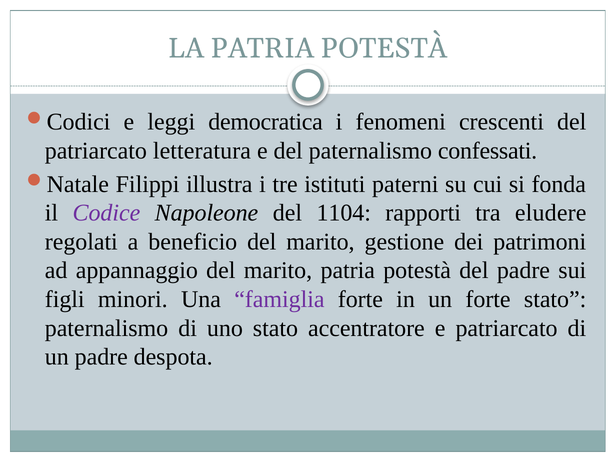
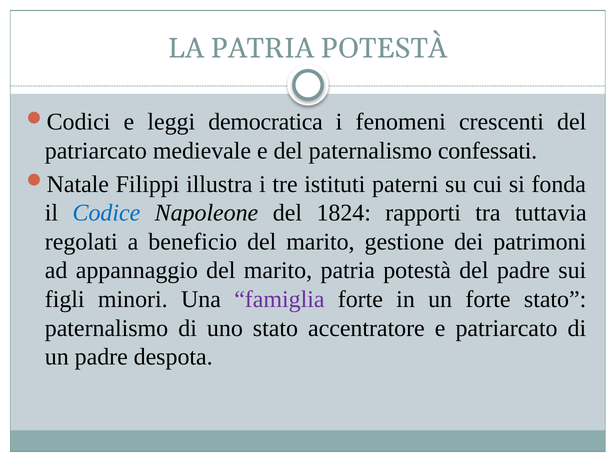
letteratura: letteratura -> medievale (202, 151)
Codice colour: purple -> blue (106, 213)
1104: 1104 -> 1824 (344, 213)
eludere: eludere -> tuttavia (551, 213)
